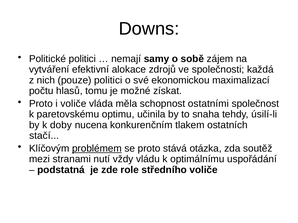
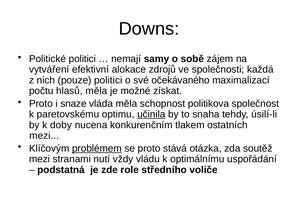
ekonomickou: ekonomickou -> očekávaného (181, 80)
hlasů tomu: tomu -> měla (96, 91)
i voliče: voliče -> snaze (74, 104)
ostatními: ostatními -> politikova (208, 104)
učinila underline: none -> present (151, 115)
stačí: stačí -> mezi (44, 136)
